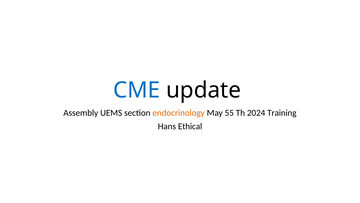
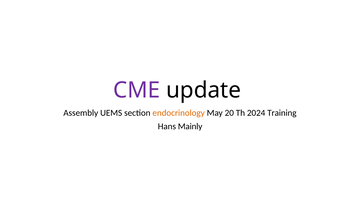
CME colour: blue -> purple (137, 90)
55: 55 -> 20 (229, 113)
Ethical: Ethical -> Mainly (190, 126)
